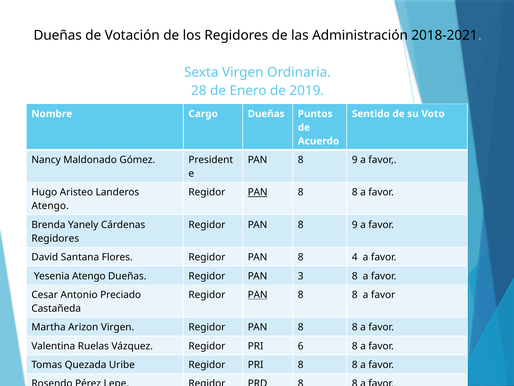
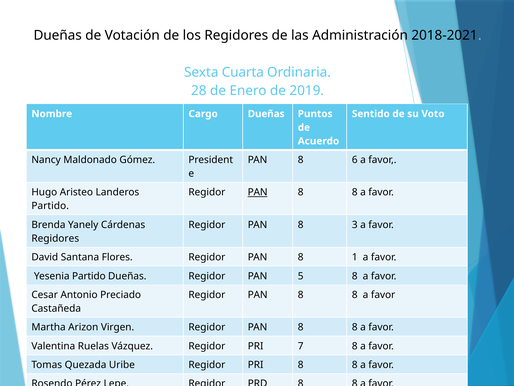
Sexta Virgen: Virgen -> Cuarta (243, 72)
9: 9 -> 6 (355, 160)
Atengo: Atengo -> Partido (50, 206)
Regidor PAN 8 9: 9 -> 3 (355, 225)
4: 4 -> 1 (355, 257)
Yesenia Atengo: Atengo -> Partido (89, 276)
3: 3 -> 5 (301, 276)
PAN underline: present -> none (258, 294)
6: 6 -> 7 (301, 346)
